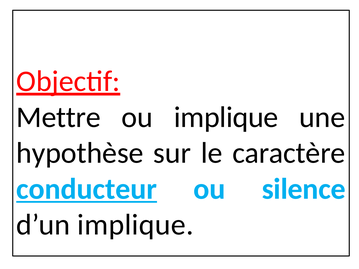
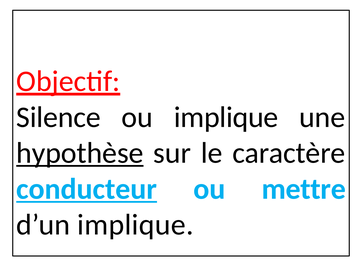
Mettre: Mettre -> Silence (58, 117)
hypothèse underline: none -> present (80, 153)
silence: silence -> mettre (304, 189)
